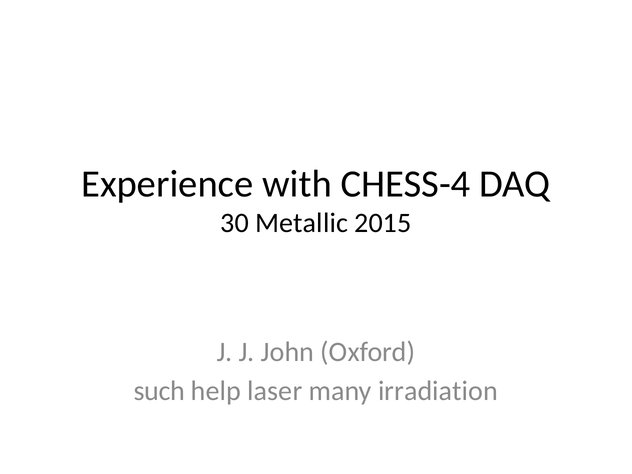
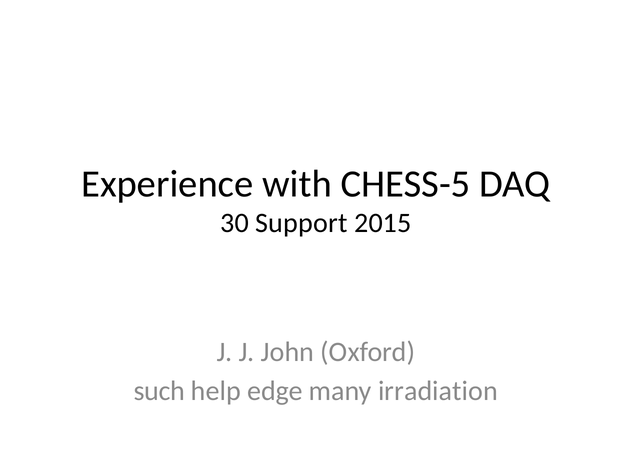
CHESS-4: CHESS-4 -> CHESS-5 (405, 184)
Metallic: Metallic -> Support (302, 223)
laser: laser -> edge (275, 391)
